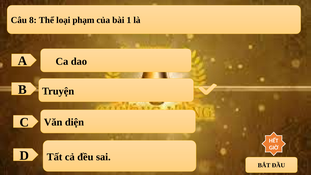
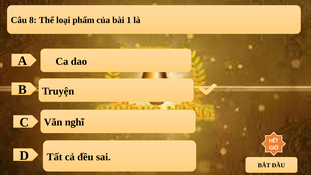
phạm: phạm -> phẩm (83, 20)
diện: diện -> nghĩ (75, 122)
